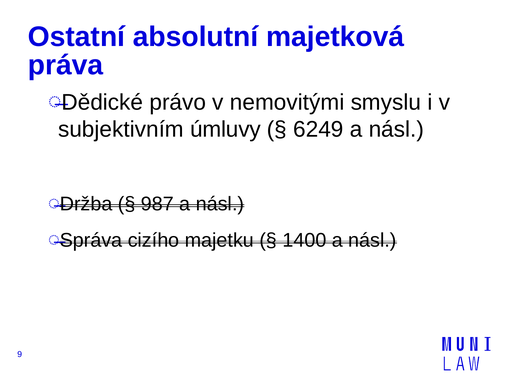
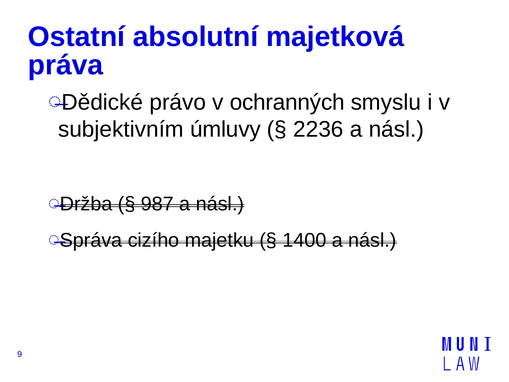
nemovitými: nemovitými -> ochranných (287, 102)
6249: 6249 -> 2236 (318, 129)
